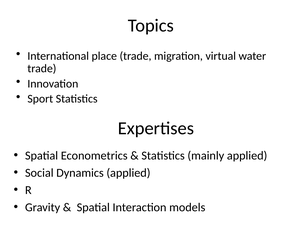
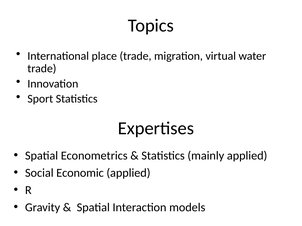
Dynamics: Dynamics -> Economic (80, 173)
